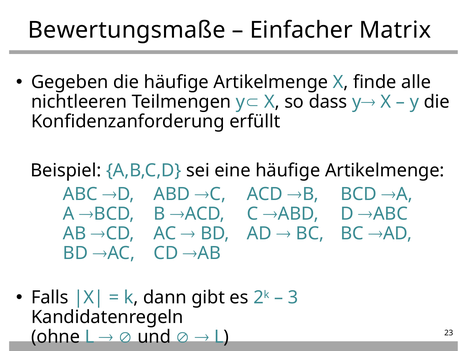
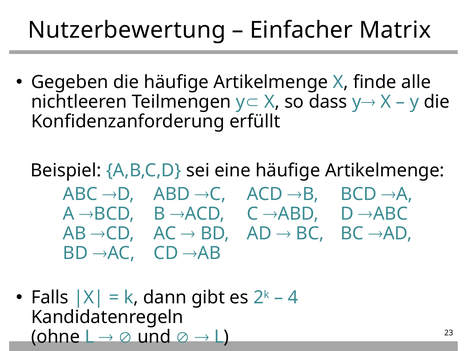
Bewertungsmaße: Bewertungsmaße -> Nutzerbewertung (127, 30)
3: 3 -> 4 (293, 297)
